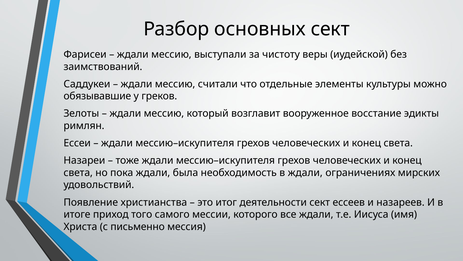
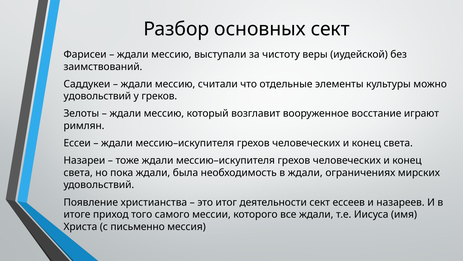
обязывавшие: обязывавшие -> удовольствий (97, 96)
эдикты: эдикты -> играют (421, 113)
